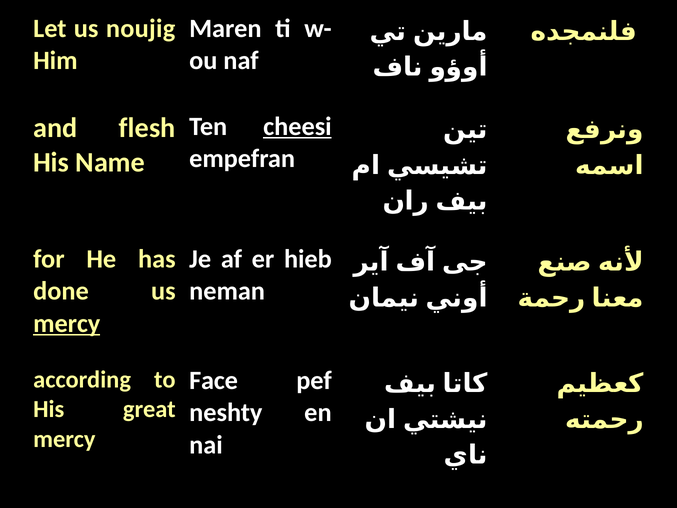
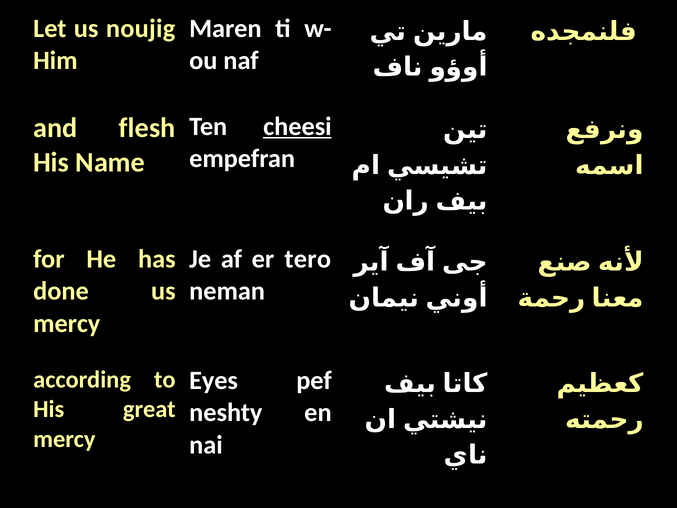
hieb: hieb -> tero (308, 259)
mercy underline: present -> none (67, 323)
Face: Face -> Eyes (214, 380)
